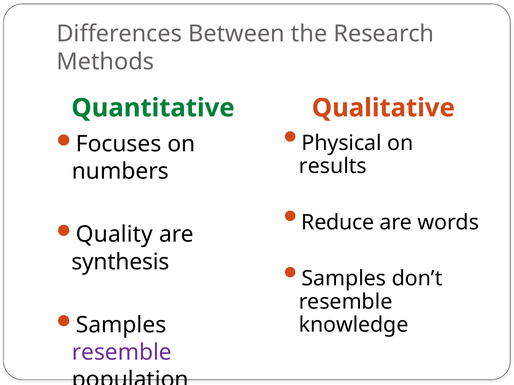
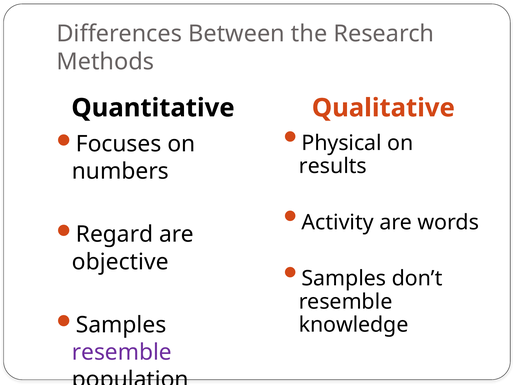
Quantitative colour: green -> black (153, 108)
Reduce: Reduce -> Activity (338, 223)
Quality: Quality -> Regard (115, 235)
synthesis: synthesis -> objective (120, 262)
